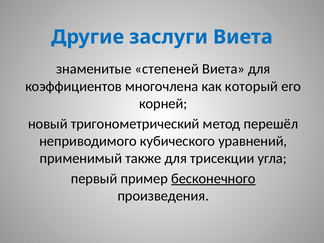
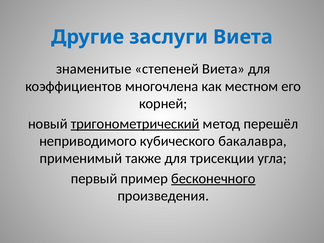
который: который -> местном (252, 86)
тригонометрический underline: none -> present (135, 124)
уравнений: уравнений -> бакалавра (253, 141)
